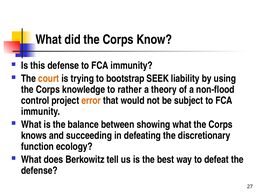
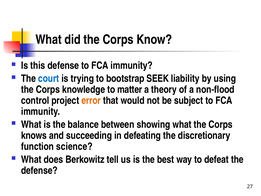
court colour: orange -> blue (49, 78)
rather: rather -> matter (130, 89)
ecology: ecology -> science (74, 146)
